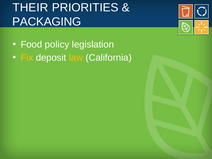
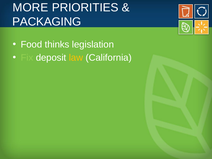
THEIR: THEIR -> MORE (30, 8)
policy: policy -> thinks (57, 44)
Fix colour: yellow -> light green (27, 58)
